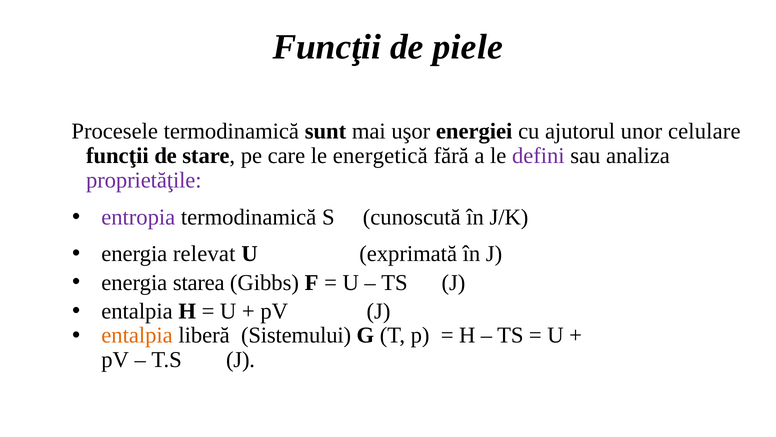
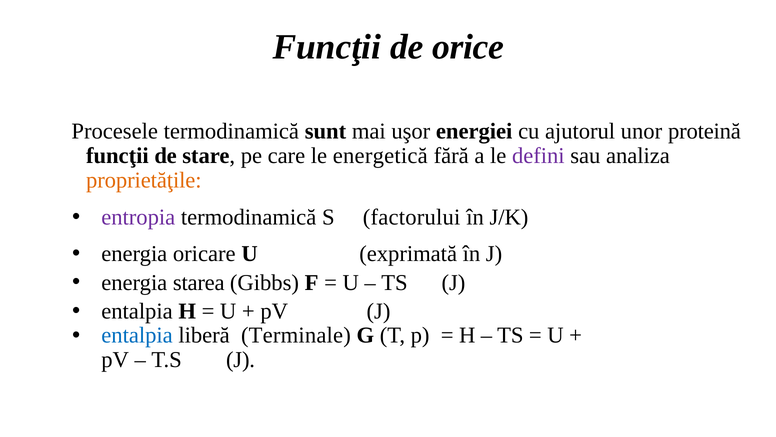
piele: piele -> orice (468, 47)
celulare: celulare -> proteină (704, 131)
proprietăţile colour: purple -> orange (144, 180)
cunoscută: cunoscută -> factorului (412, 217)
relevat: relevat -> oricare (204, 254)
entalpia colour: orange -> blue (137, 335)
Sistemului: Sistemului -> Terminale (296, 335)
